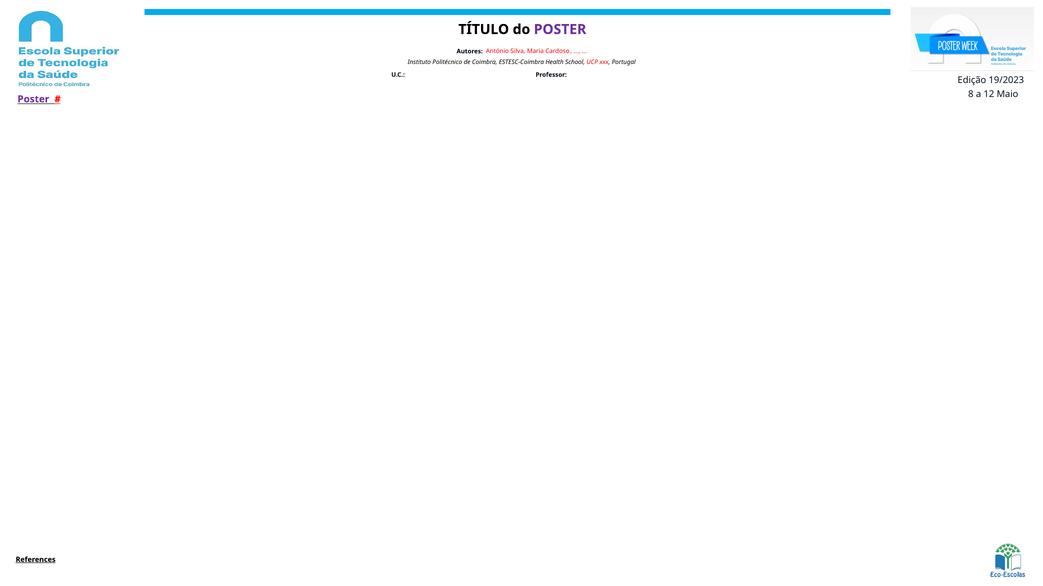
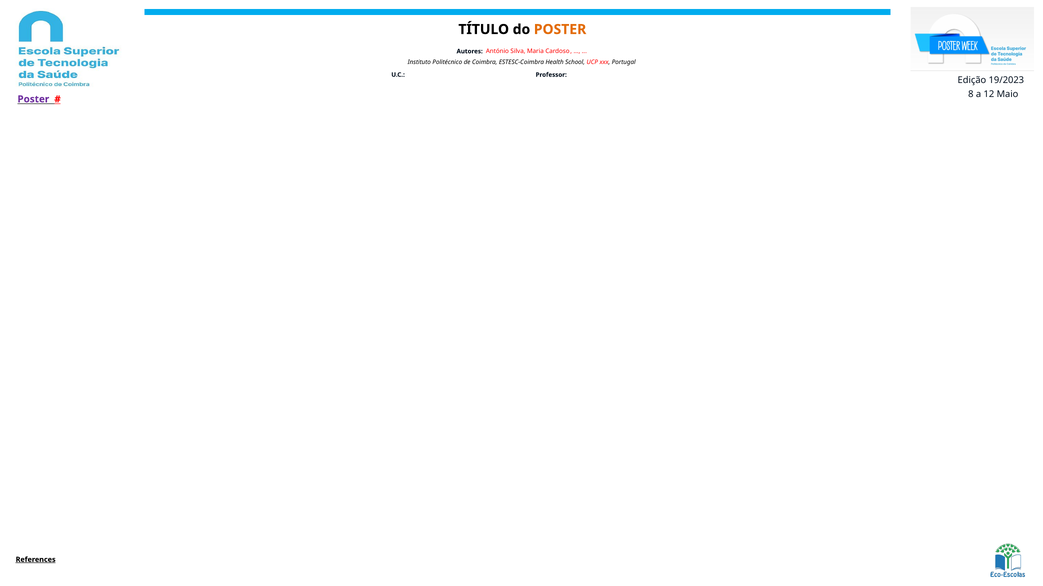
POSTER colour: purple -> orange (560, 29)
